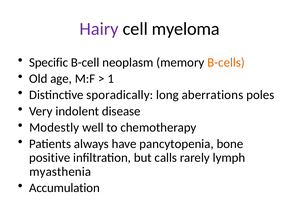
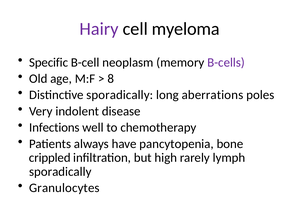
B-cells colour: orange -> purple (226, 62)
1: 1 -> 8 (111, 79)
Modestly: Modestly -> Infections (54, 128)
positive: positive -> crippled (50, 158)
calls: calls -> high (166, 158)
myasthenia: myasthenia -> sporadically (60, 172)
Accumulation: Accumulation -> Granulocytes (64, 188)
